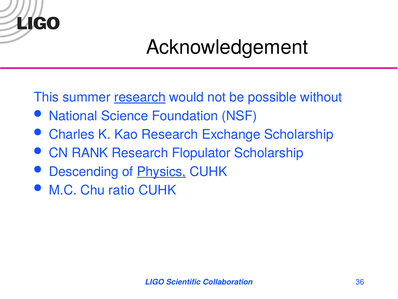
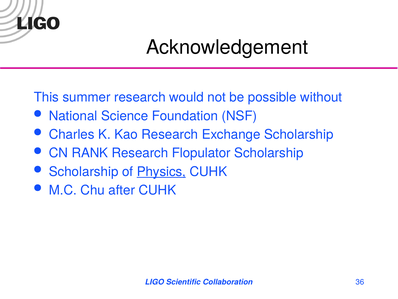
research underline: present -> none (140, 97)
Descending: Descending -> Scholarship (84, 171)
ratio: ratio -> after (122, 190)
